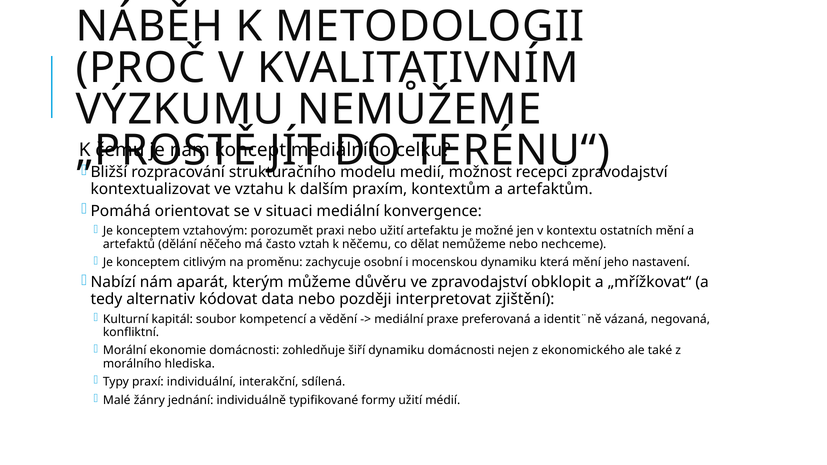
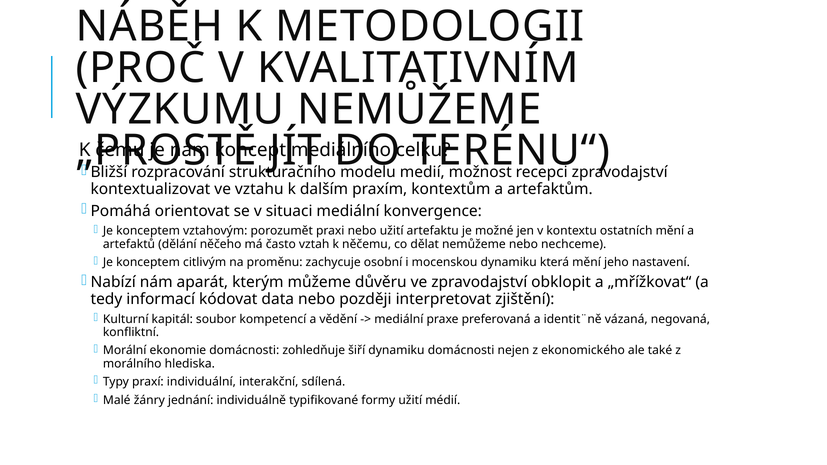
alternativ: alternativ -> informací (161, 299)
